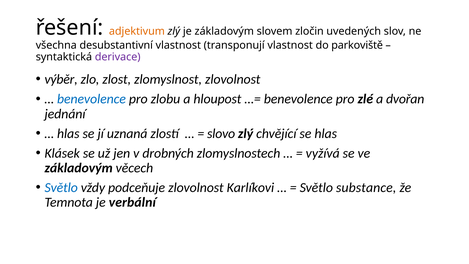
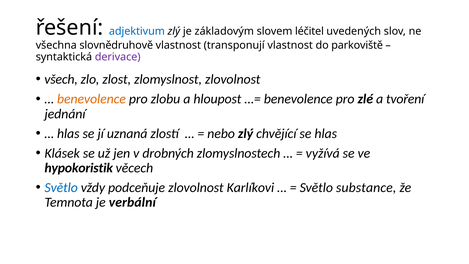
adjektivum colour: orange -> blue (137, 31)
zločin: zločin -> léčitel (309, 31)
desubstantivní: desubstantivní -> slovnědruhově (116, 45)
výběr: výběr -> všech (61, 79)
benevolence colour: blue -> orange (91, 99)
dvořan: dvořan -> tvoření (405, 99)
slovo: slovo -> nebo (221, 133)
základovým: základovým -> hypokoristik (79, 168)
